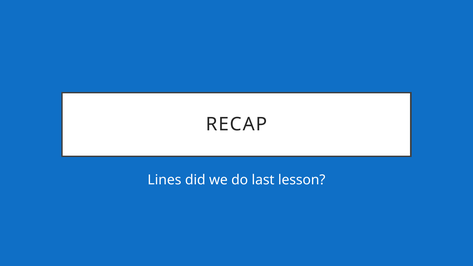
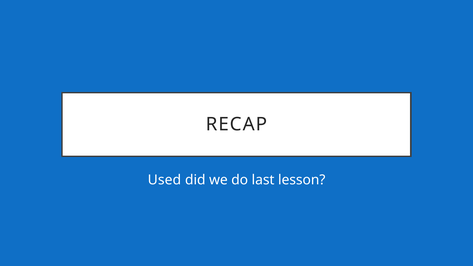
Lines: Lines -> Used (164, 180)
